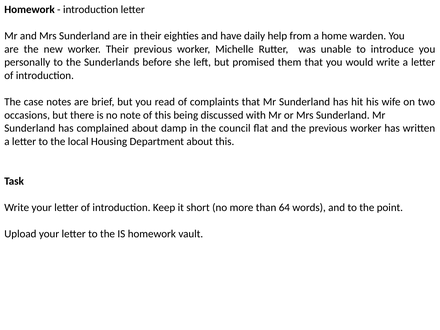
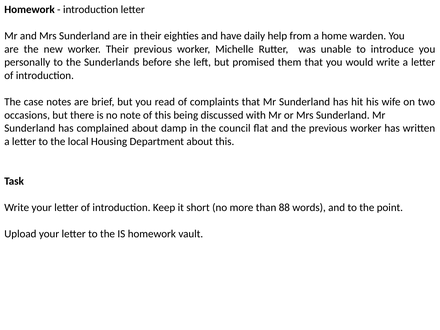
64: 64 -> 88 (284, 208)
